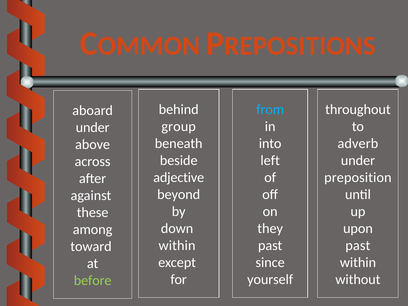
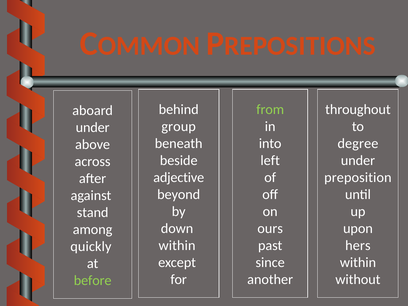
from colour: light blue -> light green (270, 109)
adverb: adverb -> degree (358, 143)
these: these -> stand (93, 213)
they: they -> ours (270, 228)
past: past -> hers (358, 245)
toward: toward -> quickly (91, 247)
yourself: yourself -> another (270, 279)
